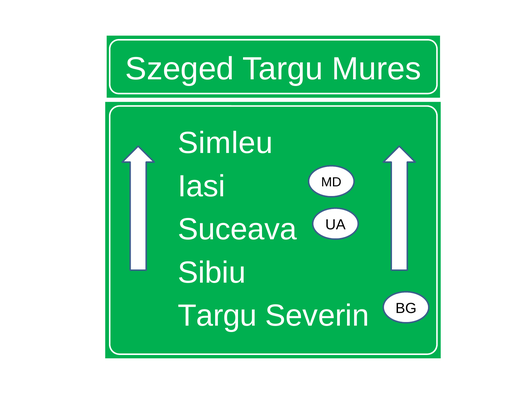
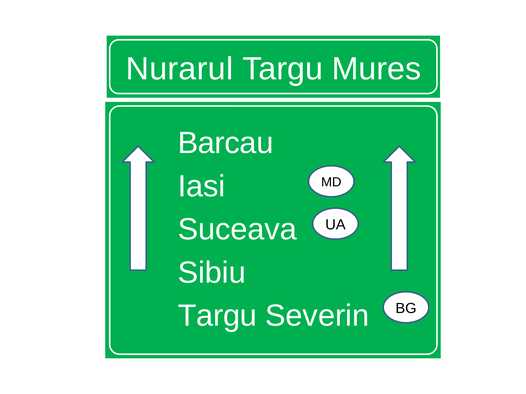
Szeged: Szeged -> Nurarul (180, 69)
Simleu: Simleu -> Barcau (226, 143)
